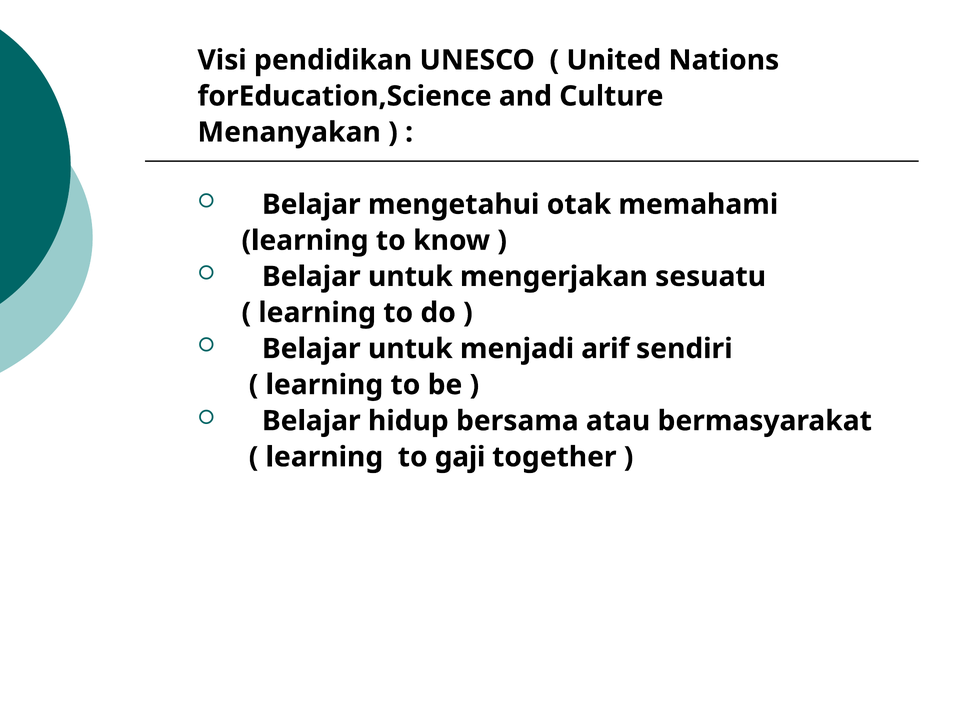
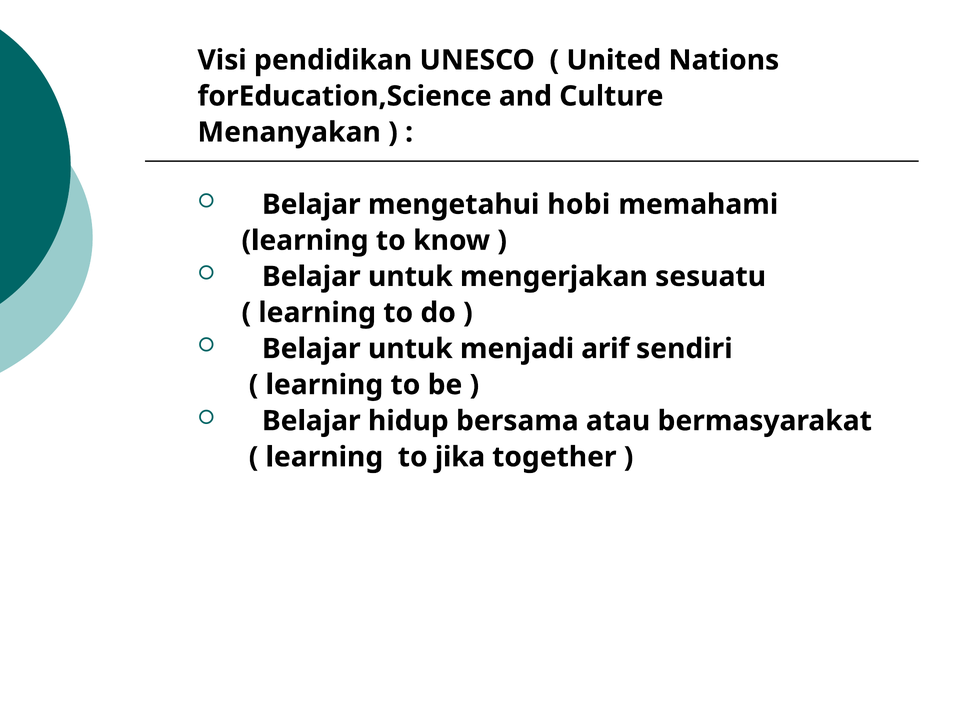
otak: otak -> hobi (579, 205)
gaji: gaji -> jika (460, 457)
